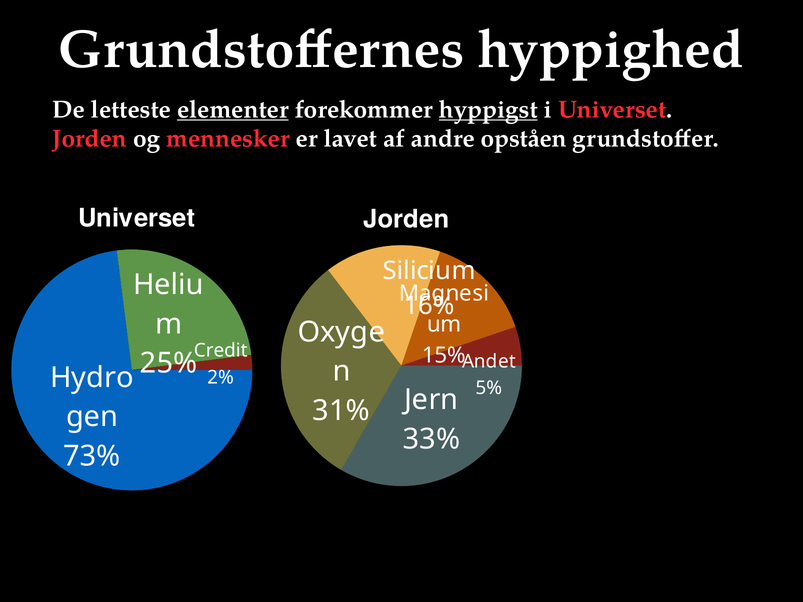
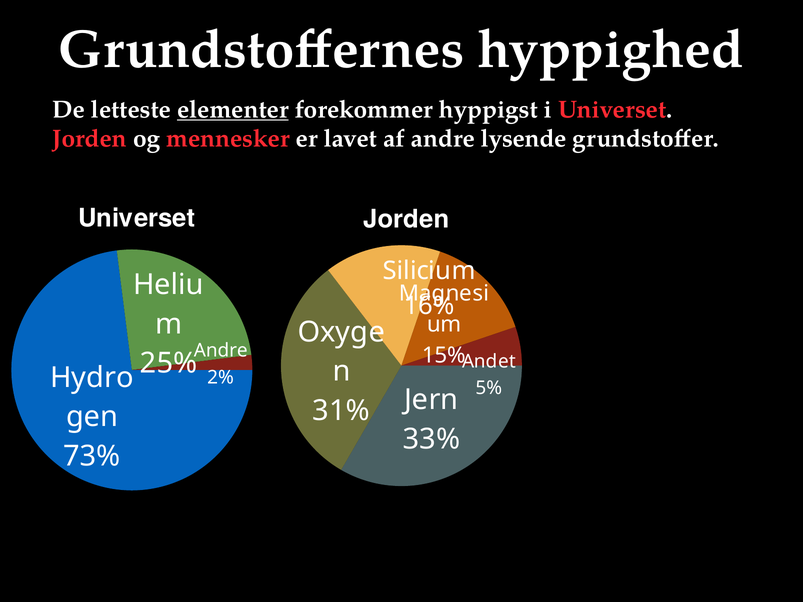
hyppigst underline: present -> none (488, 110)
opståen: opståen -> lysende (524, 139)
Credit: Credit -> Andre (221, 351)
